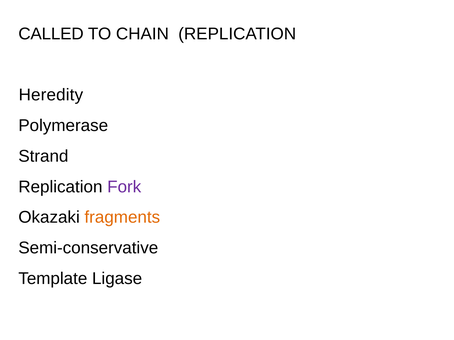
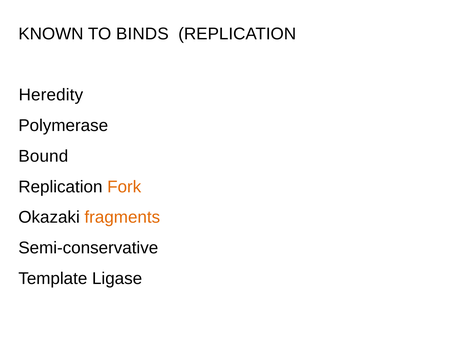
CALLED: CALLED -> KNOWN (51, 34)
CHAIN: CHAIN -> BINDS (142, 34)
Strand: Strand -> Bound (43, 156)
Fork colour: purple -> orange (124, 187)
